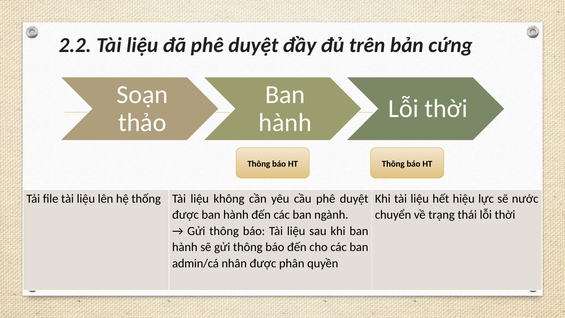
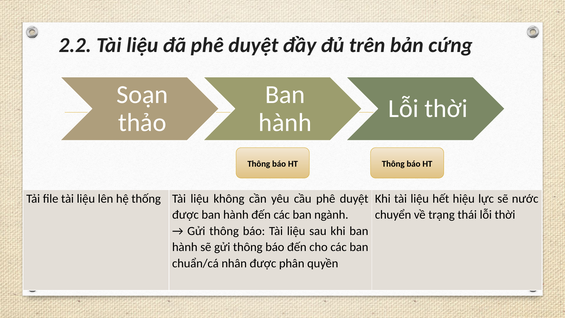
admin/cá: admin/cá -> chuẩn/cá (195, 263)
